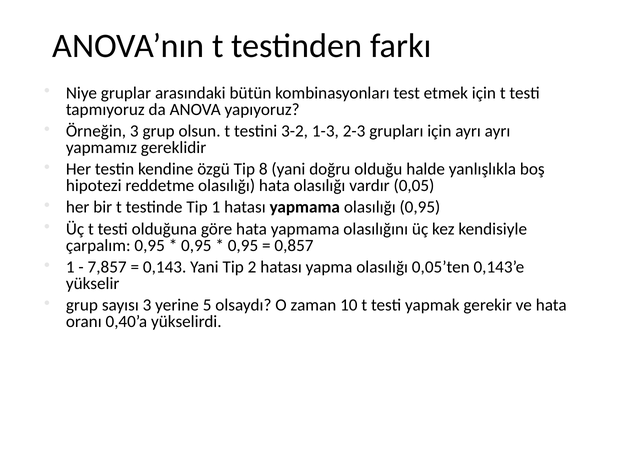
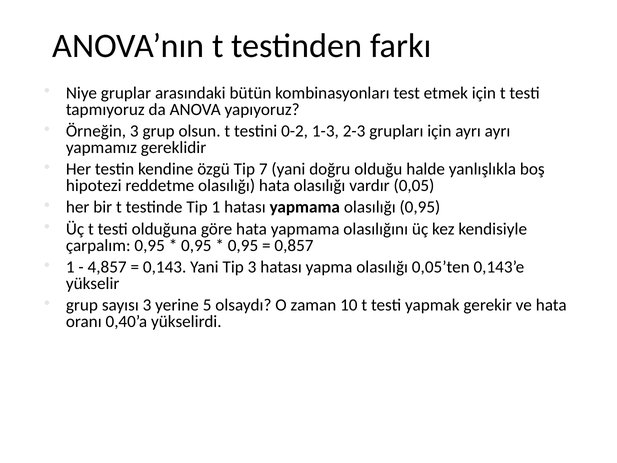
3-2: 3-2 -> 0-2 (295, 131)
8: 8 -> 7 (263, 169)
7,857: 7,857 -> 4,857 (107, 267)
Tip 2: 2 -> 3 (252, 267)
